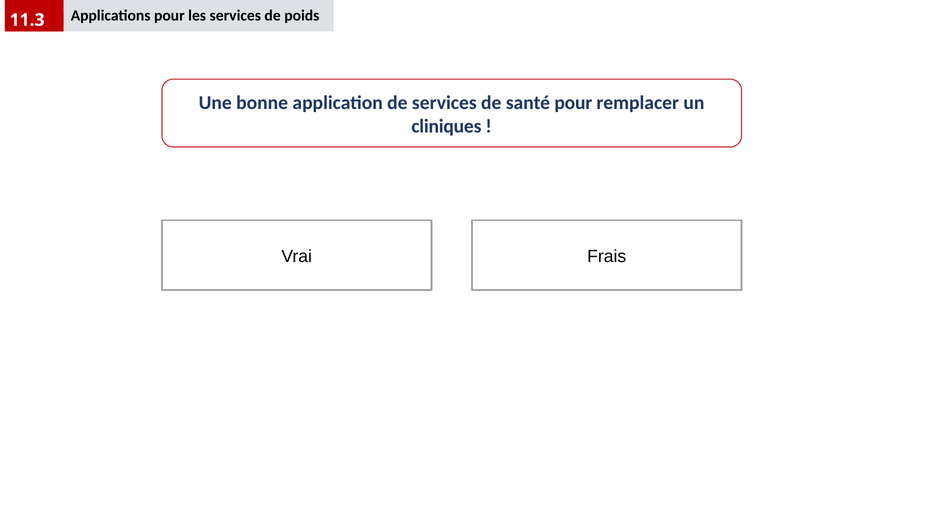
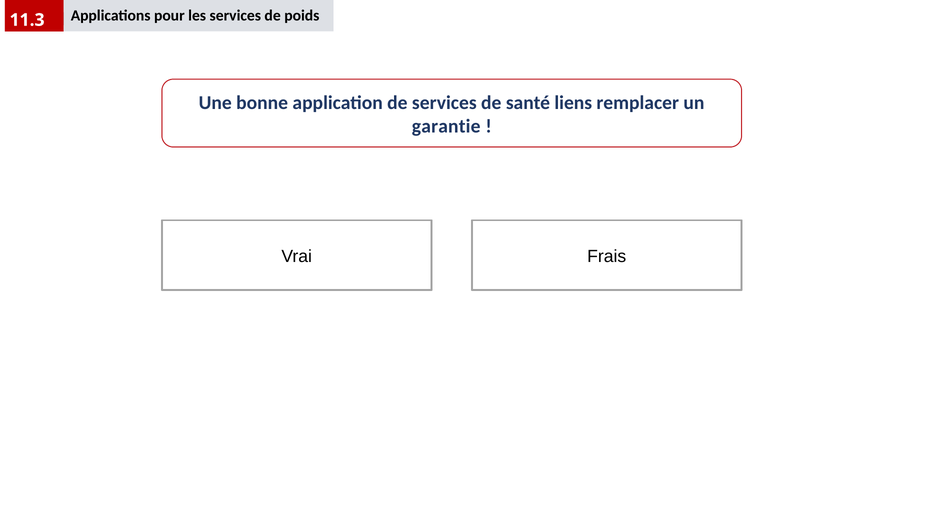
santé pour: pour -> liens (573, 103)
cliniques: cliniques -> garantie (446, 126)
